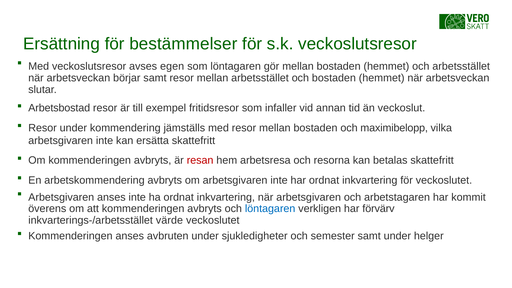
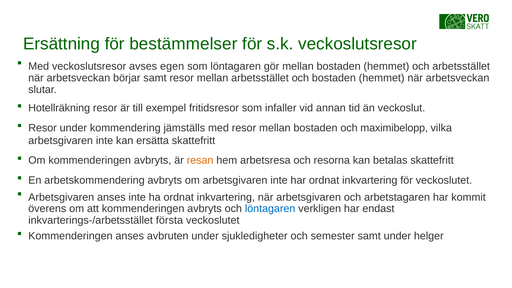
Arbetsbostad: Arbetsbostad -> Hotellräkning (59, 108)
resan colour: red -> orange (200, 160)
förvärv: förvärv -> endast (378, 209)
värde: värde -> första (169, 220)
